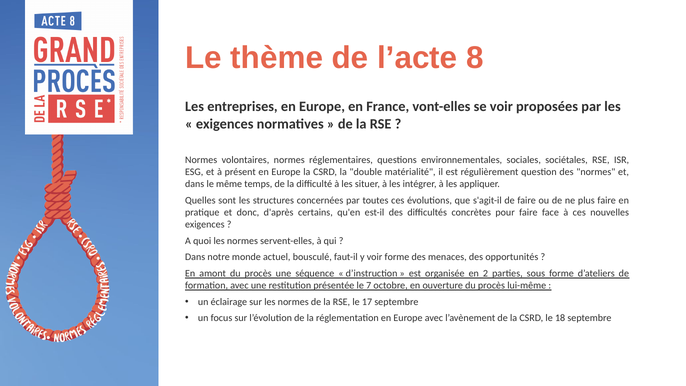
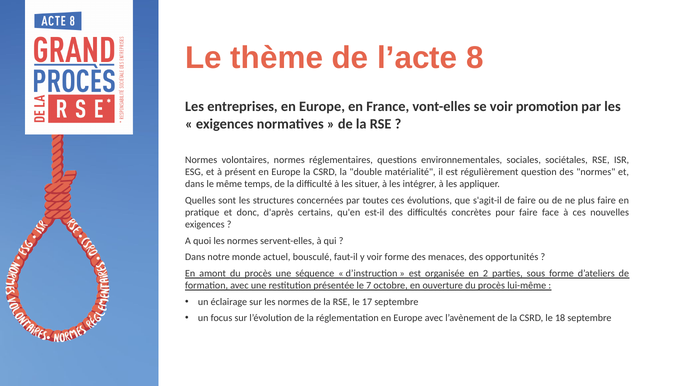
proposées: proposées -> promotion (547, 107)
